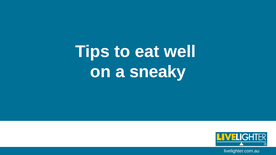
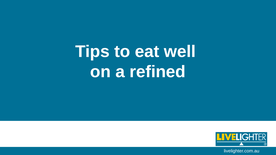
sneaky: sneaky -> refined (158, 72)
